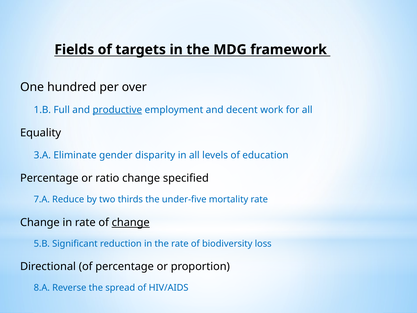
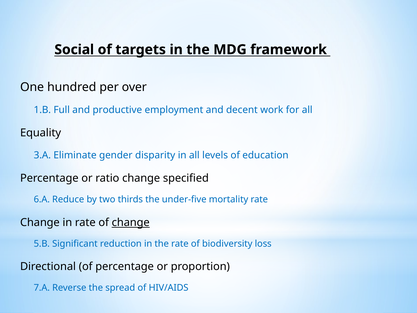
Fields: Fields -> Social (74, 50)
productive underline: present -> none (117, 110)
7.A: 7.A -> 6.A (42, 199)
8.A: 8.A -> 7.A (42, 288)
